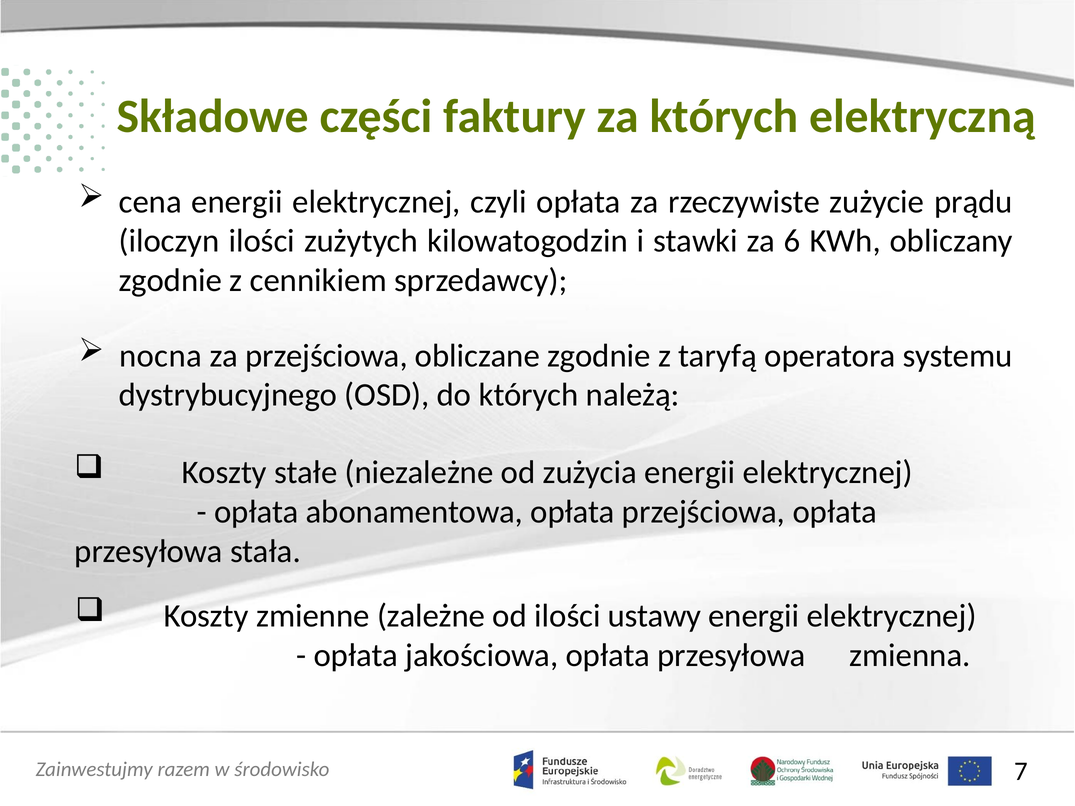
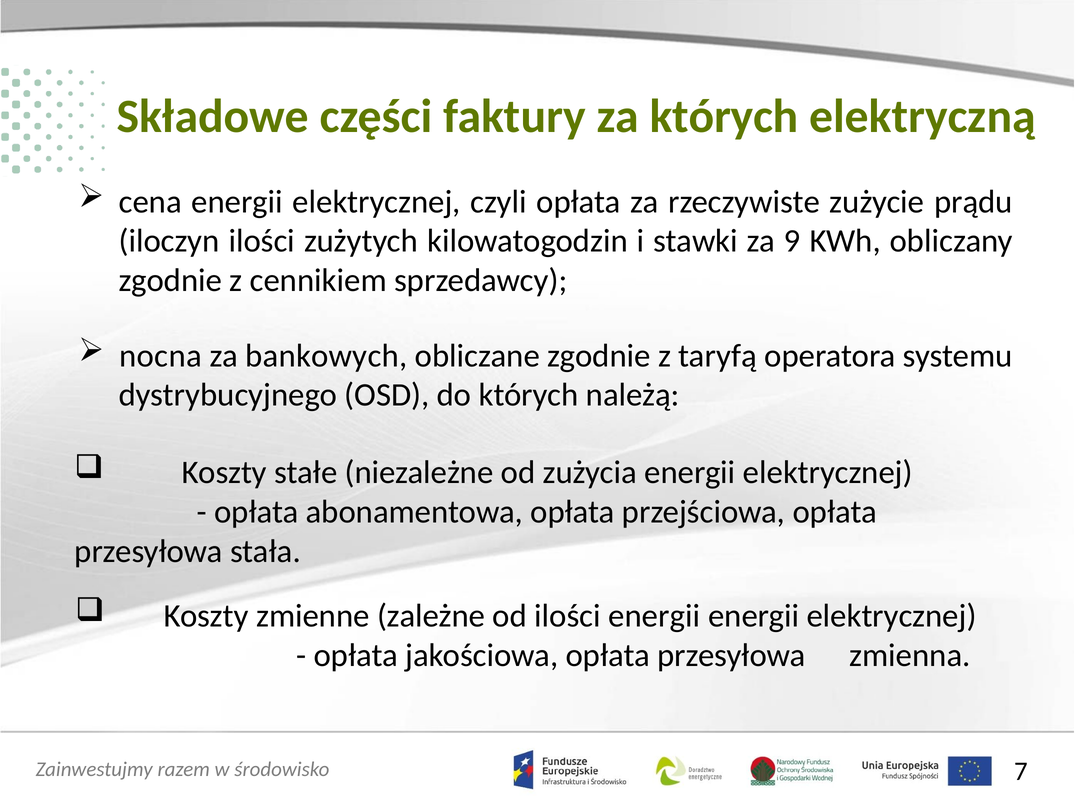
6: 6 -> 9 (792, 241)
za przejściowa: przejściowa -> bankowych (326, 356)
ilości ustawy: ustawy -> energii (654, 616)
